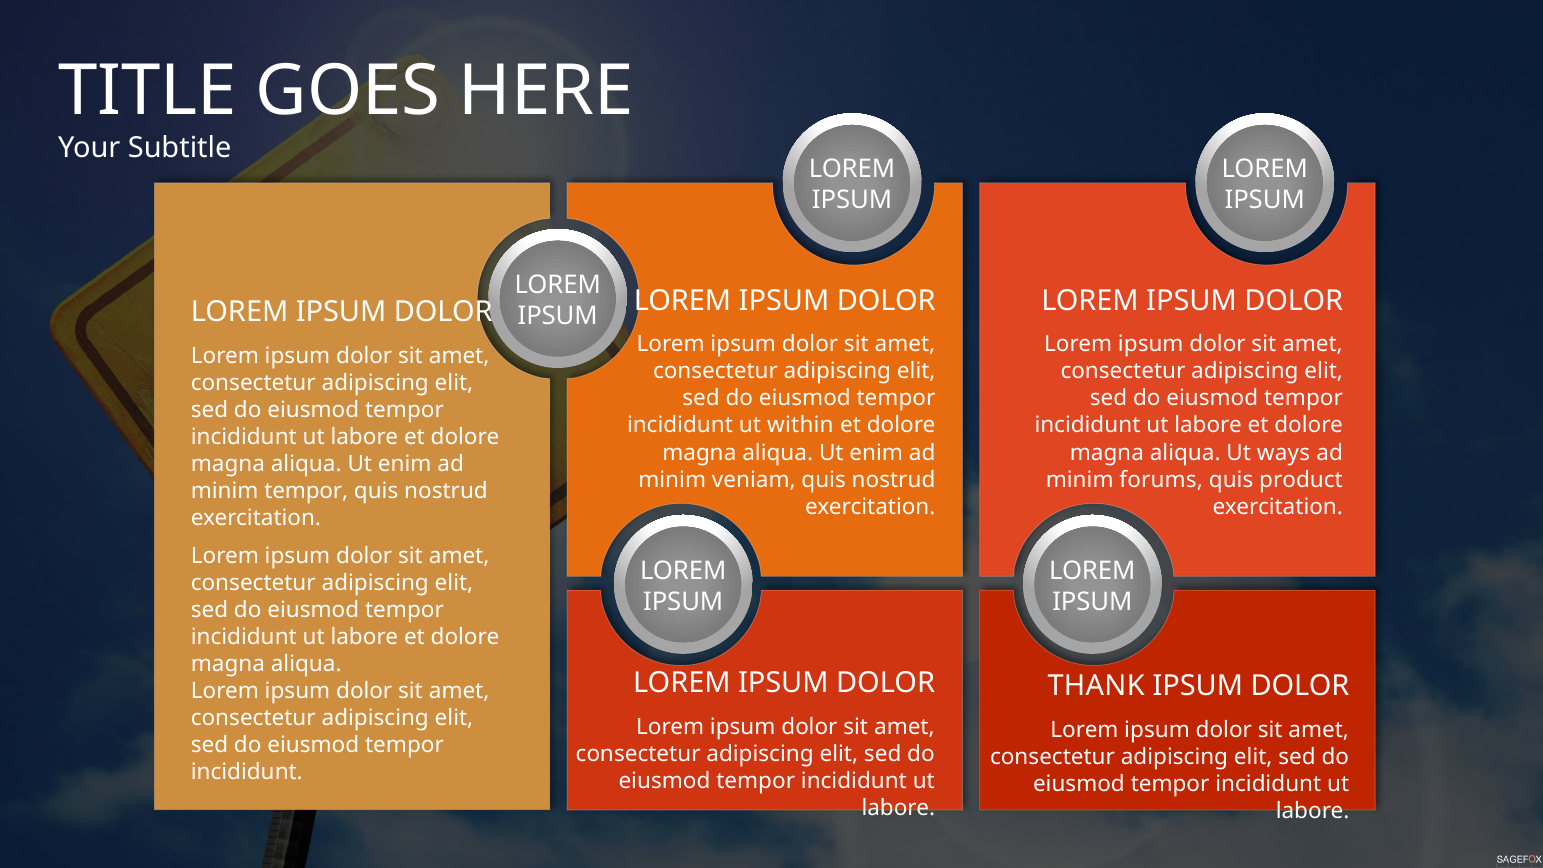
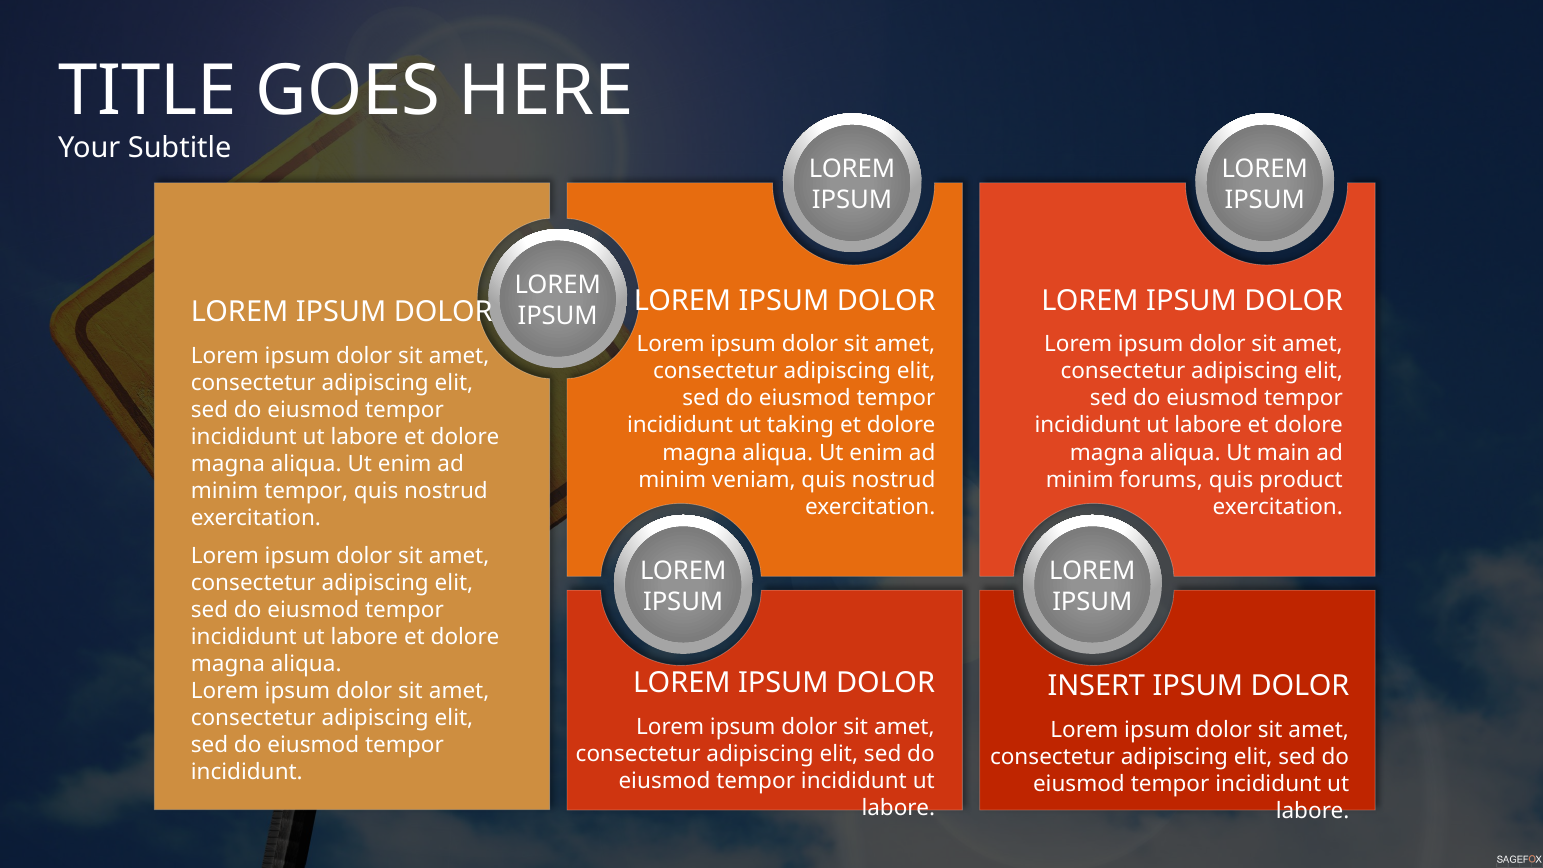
within: within -> taking (800, 426)
ways: ways -> main (1284, 453)
THANK: THANK -> INSERT (1096, 686)
